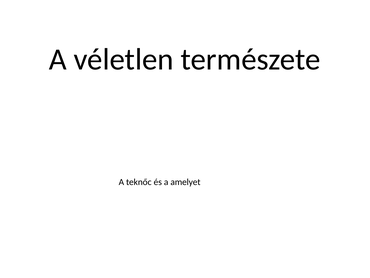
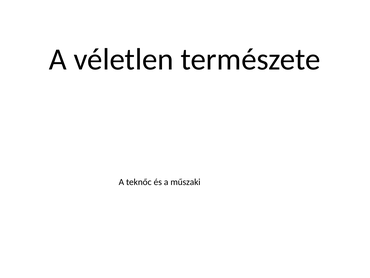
amelyet: amelyet -> műszaki (185, 182)
